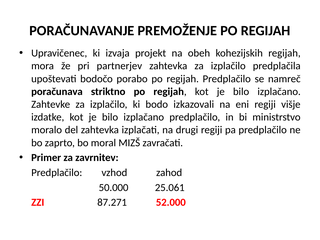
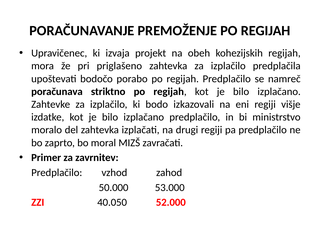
partnerjev: partnerjev -> priglašeno (119, 66)
25.061: 25.061 -> 53.000 (170, 188)
87.271: 87.271 -> 40.050 (112, 202)
